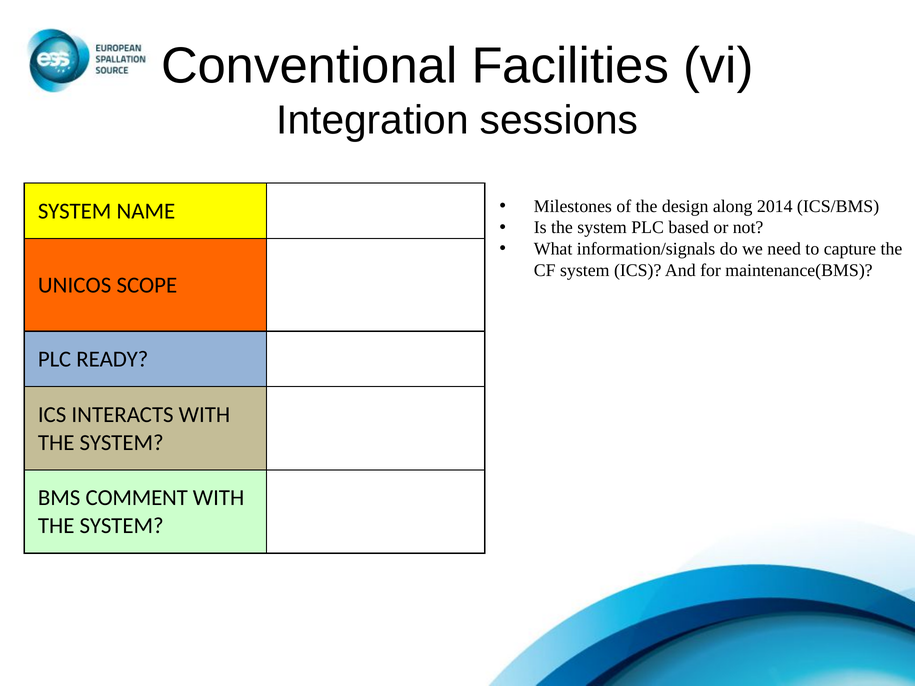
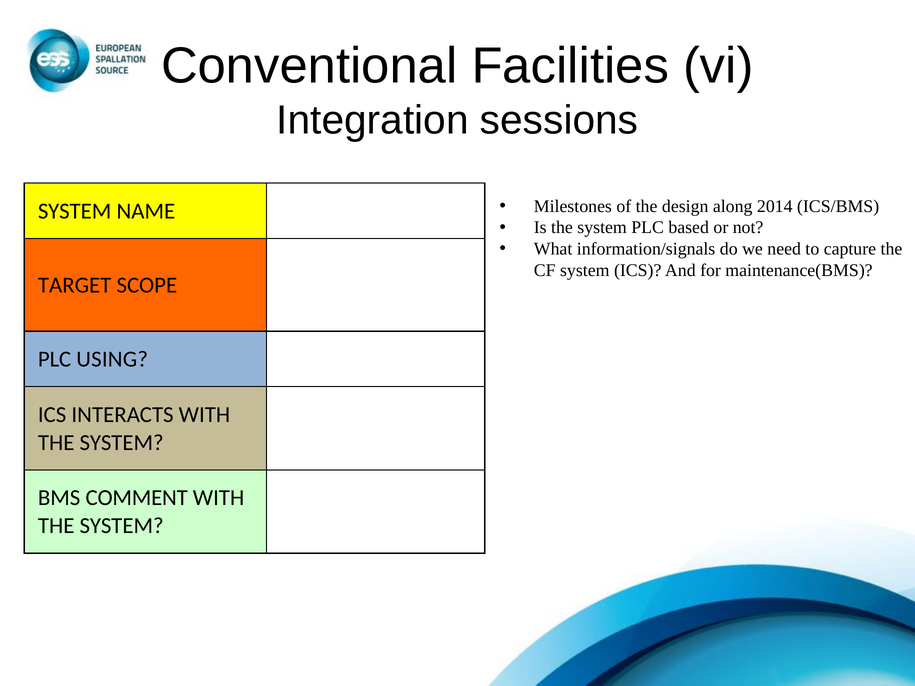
UNICOS: UNICOS -> TARGET (75, 285)
READY: READY -> USING (112, 359)
